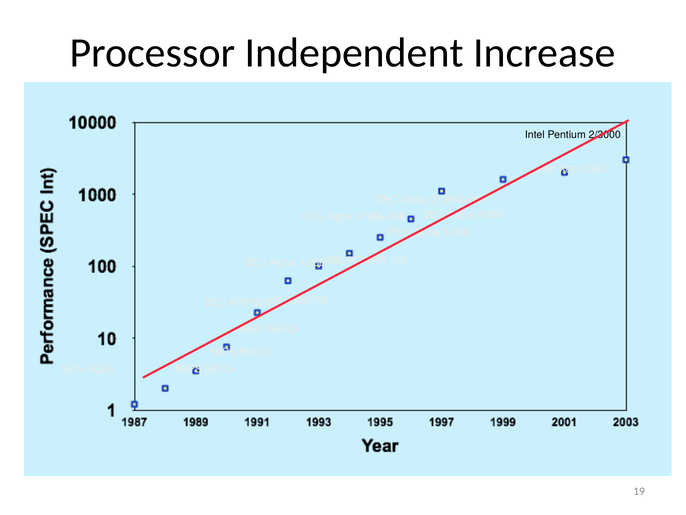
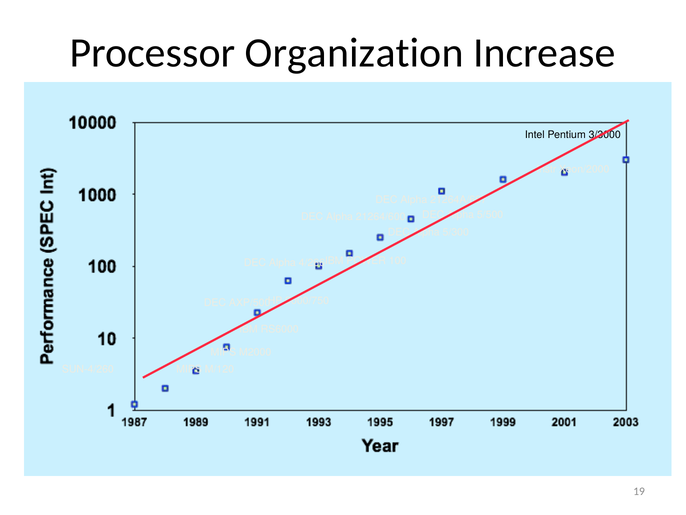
Independent: Independent -> Organization (354, 53)
2/3000: 2/3000 -> 3/3000 (605, 135)
